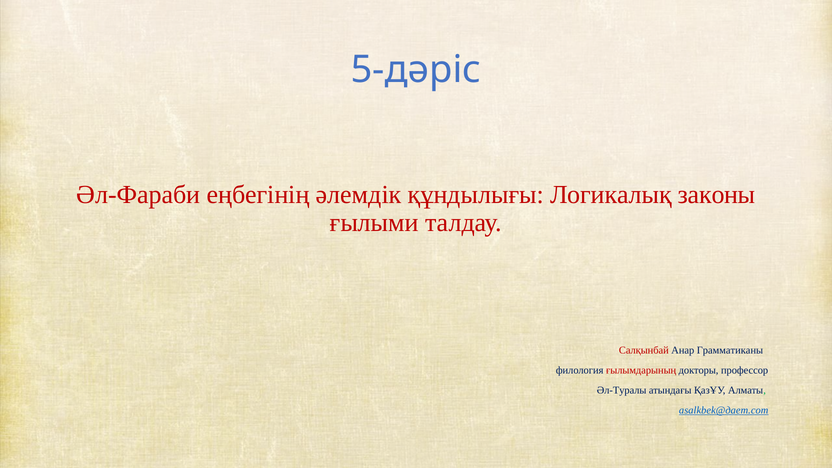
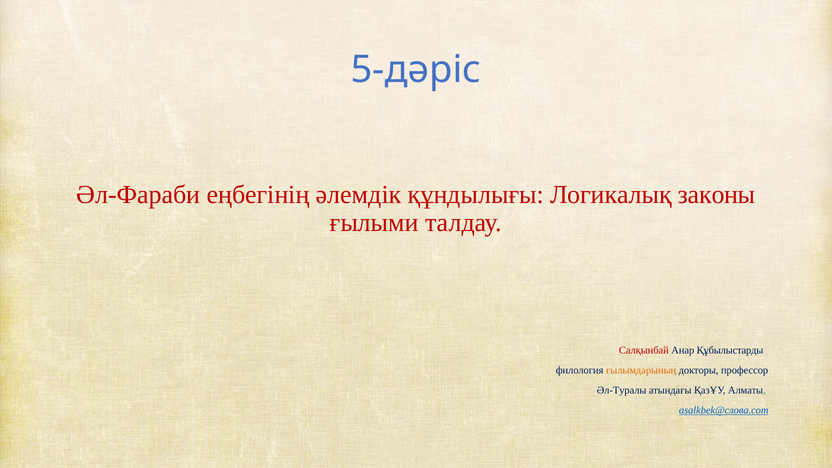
Грамматиканы: Грамматиканы -> Құбылыстарды (730, 350)
ғылымдарының colour: red -> orange (641, 370)
asalkbek@дает.com: asalkbek@дает.com -> asalkbek@слова.com (724, 410)
